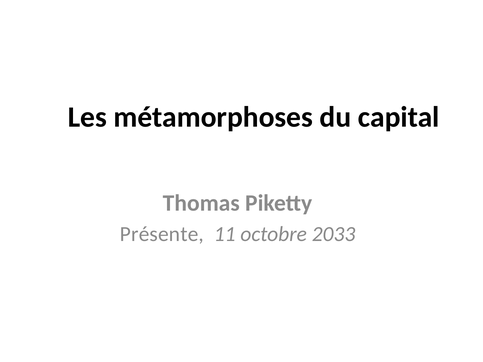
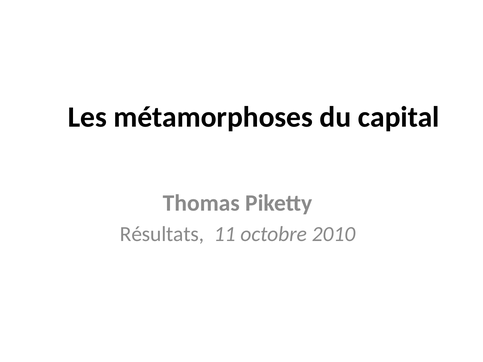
Présente: Présente -> Résultats (162, 234)
2033: 2033 -> 2010 (334, 234)
